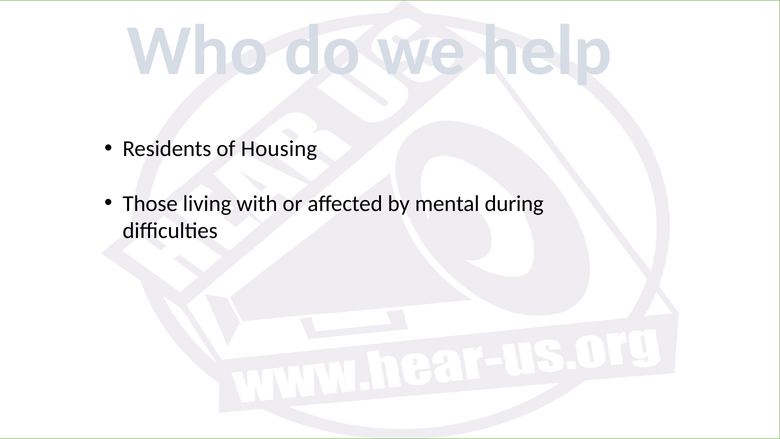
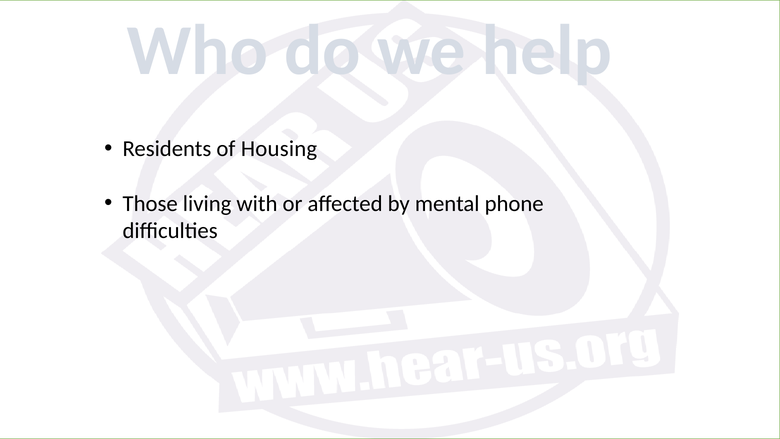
during: during -> phone (514, 204)
